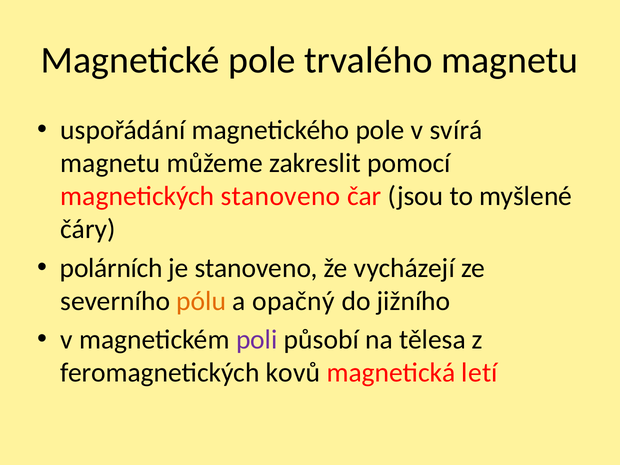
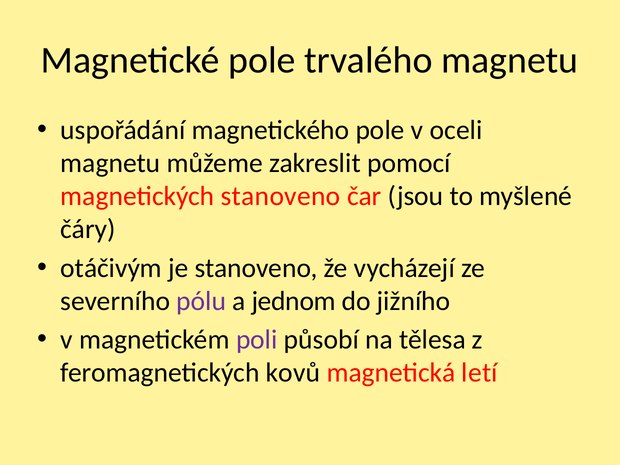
svírá: svírá -> oceli (456, 130)
polárních: polárních -> otáčivým (111, 268)
pólu colour: orange -> purple (201, 301)
opačný: opačný -> jednom (294, 301)
